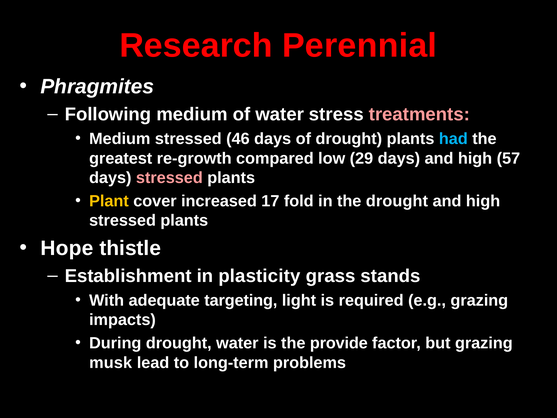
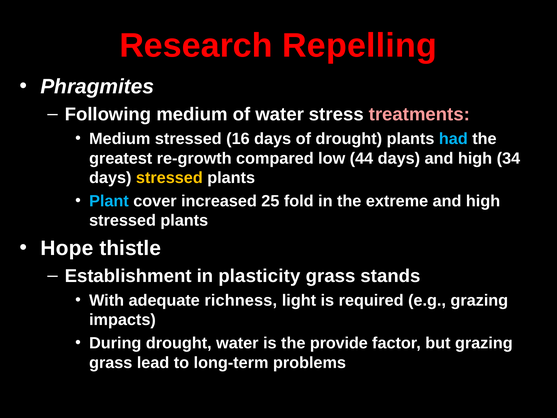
Perennial: Perennial -> Repelling (359, 46)
46: 46 -> 16 (238, 139)
29: 29 -> 44 (361, 158)
57: 57 -> 34 (508, 158)
stressed colour: pink -> yellow (169, 178)
Plant colour: yellow -> light blue (109, 201)
17: 17 -> 25 (270, 201)
the drought: drought -> extreme (397, 201)
targeting: targeting -> richness (241, 300)
musk: musk -> grass (111, 362)
